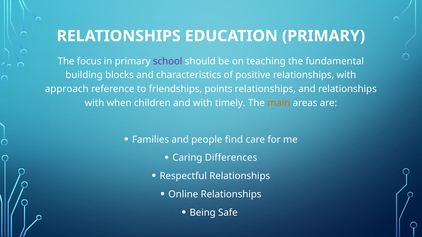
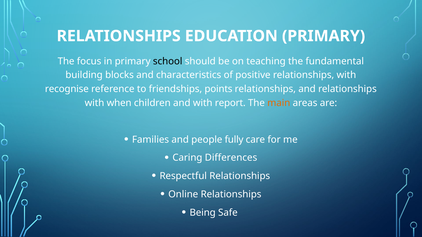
school colour: purple -> black (168, 61)
approach: approach -> recognise (67, 89)
timely: timely -> report (230, 103)
find: find -> fully (234, 140)
